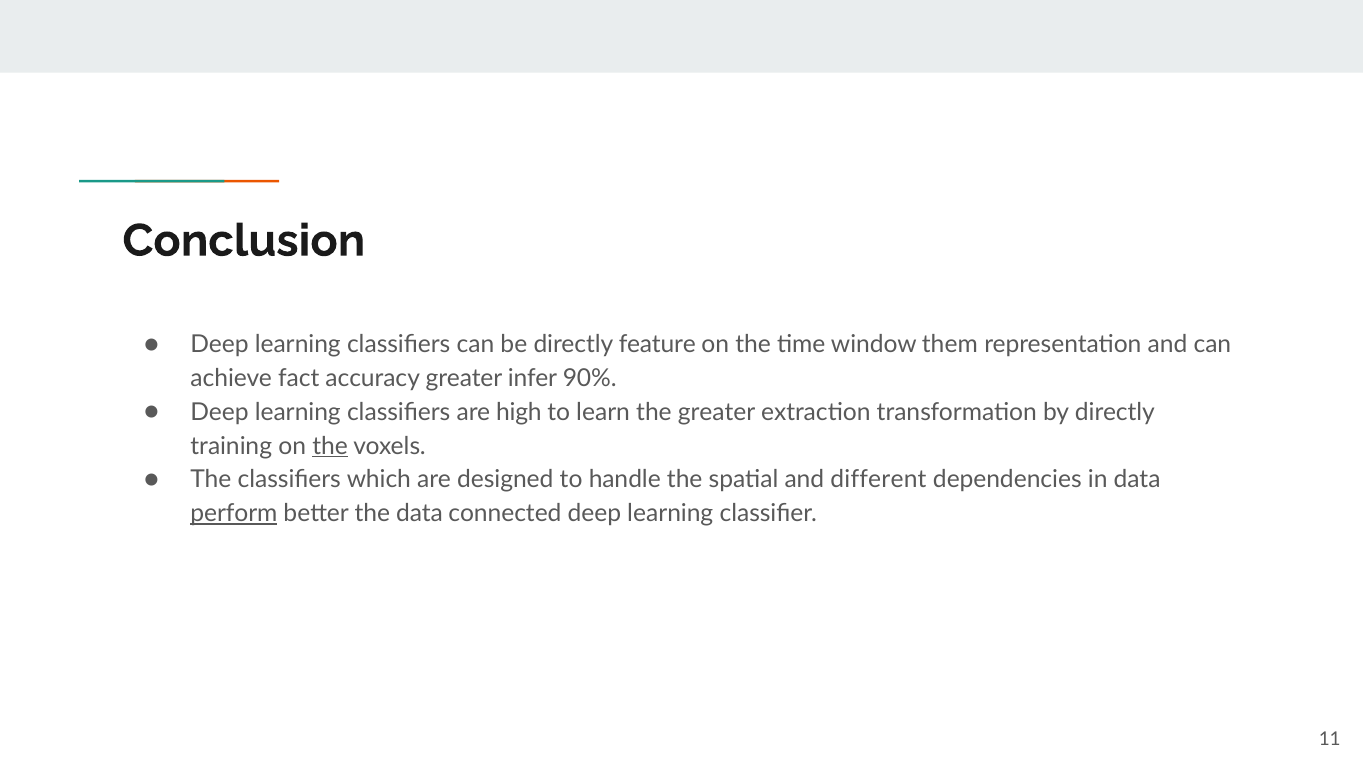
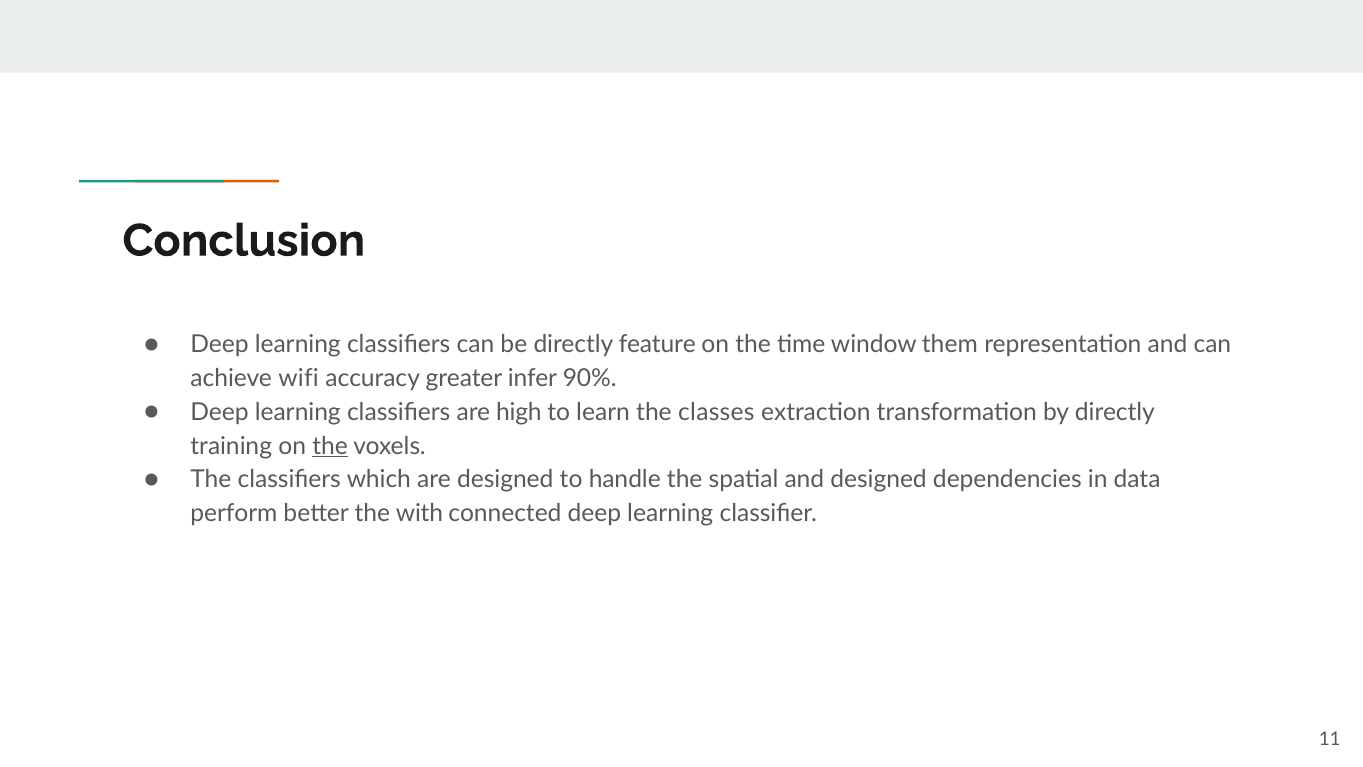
fact: fact -> wifi (299, 378)
the greater: greater -> classes (716, 412)
and different: different -> designed (879, 480)
perform underline: present -> none (234, 513)
the data: data -> with (420, 513)
